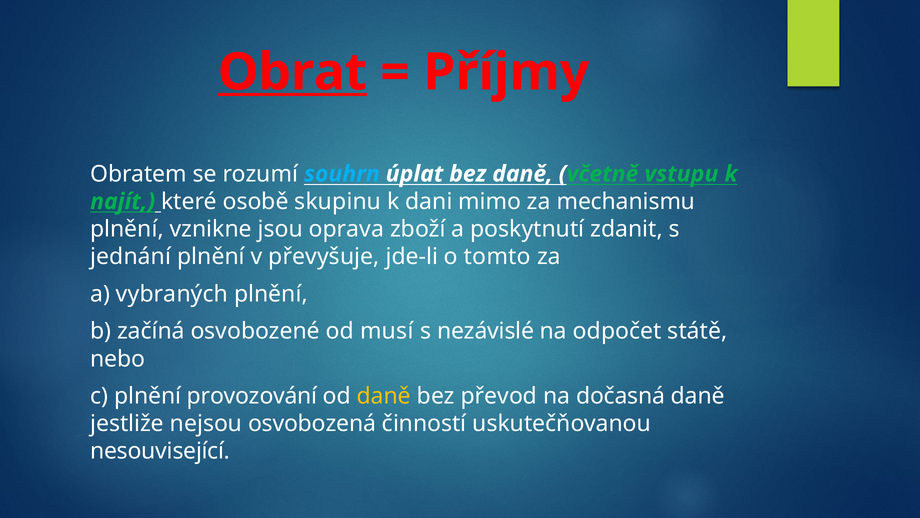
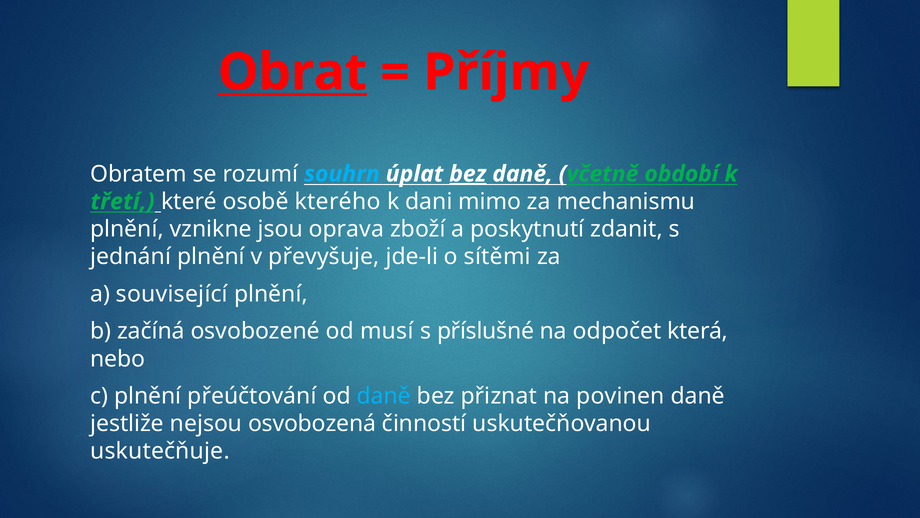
bez underline: none -> present (468, 174)
vstupu: vstupu -> období (681, 174)
najít: najít -> třetí (123, 201)
skupinu: skupinu -> kterého (338, 201)
tomto: tomto -> sítěmi (497, 257)
vybraných: vybraných -> související (172, 294)
nezávislé: nezávislé -> příslušné (486, 331)
státě: státě -> která (698, 331)
provozování: provozování -> přeúčtování (252, 396)
daně colour: yellow -> light blue (384, 396)
převod: převod -> přiznat (499, 396)
dočasná: dočasná -> povinen (620, 396)
nesouvisející: nesouvisející -> uskutečňuje (160, 451)
